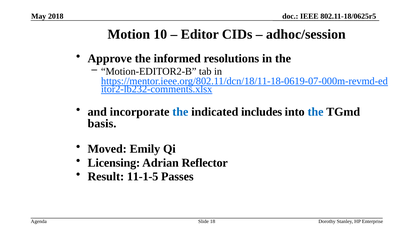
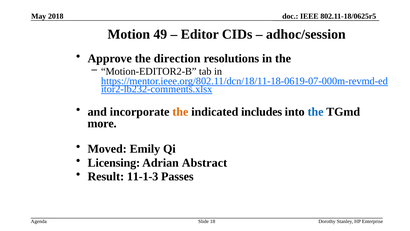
10: 10 -> 49 (160, 34)
informed: informed -> direction (177, 58)
the colour: blue -> orange (180, 112)
basis: basis -> more (102, 123)
Reflector: Reflector -> Abstract (205, 163)
11-1-5: 11-1-5 -> 11-1-3 (143, 176)
